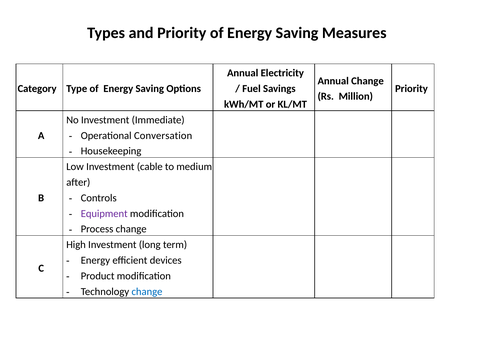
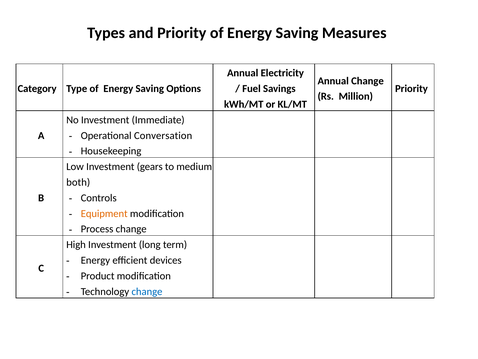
cable: cable -> gears (150, 166)
after: after -> both (78, 182)
Equipment colour: purple -> orange (104, 213)
